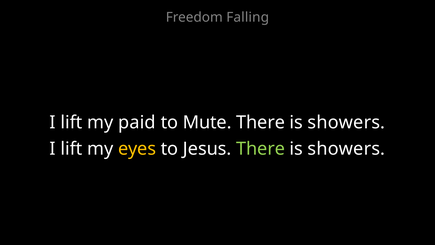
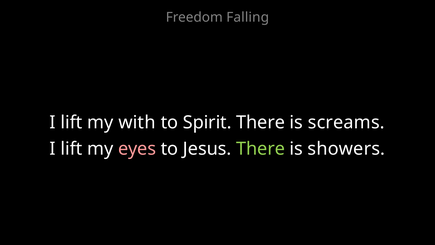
paid: paid -> with (137, 122)
Mute: Mute -> Spirit (207, 122)
showers: showers -> screams (346, 122)
eyes colour: yellow -> pink (137, 149)
